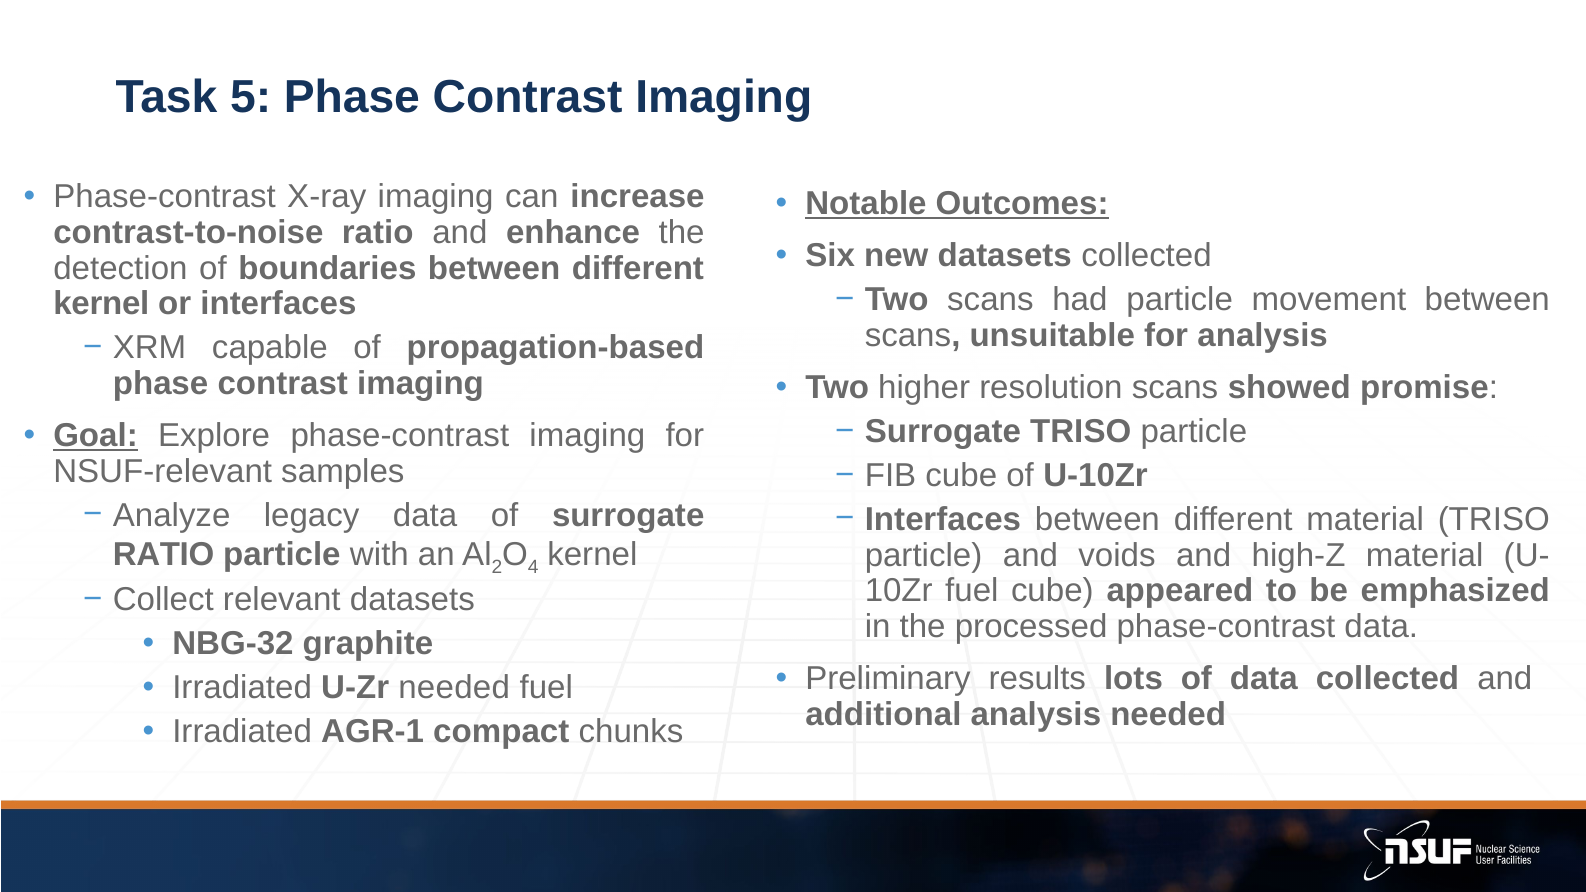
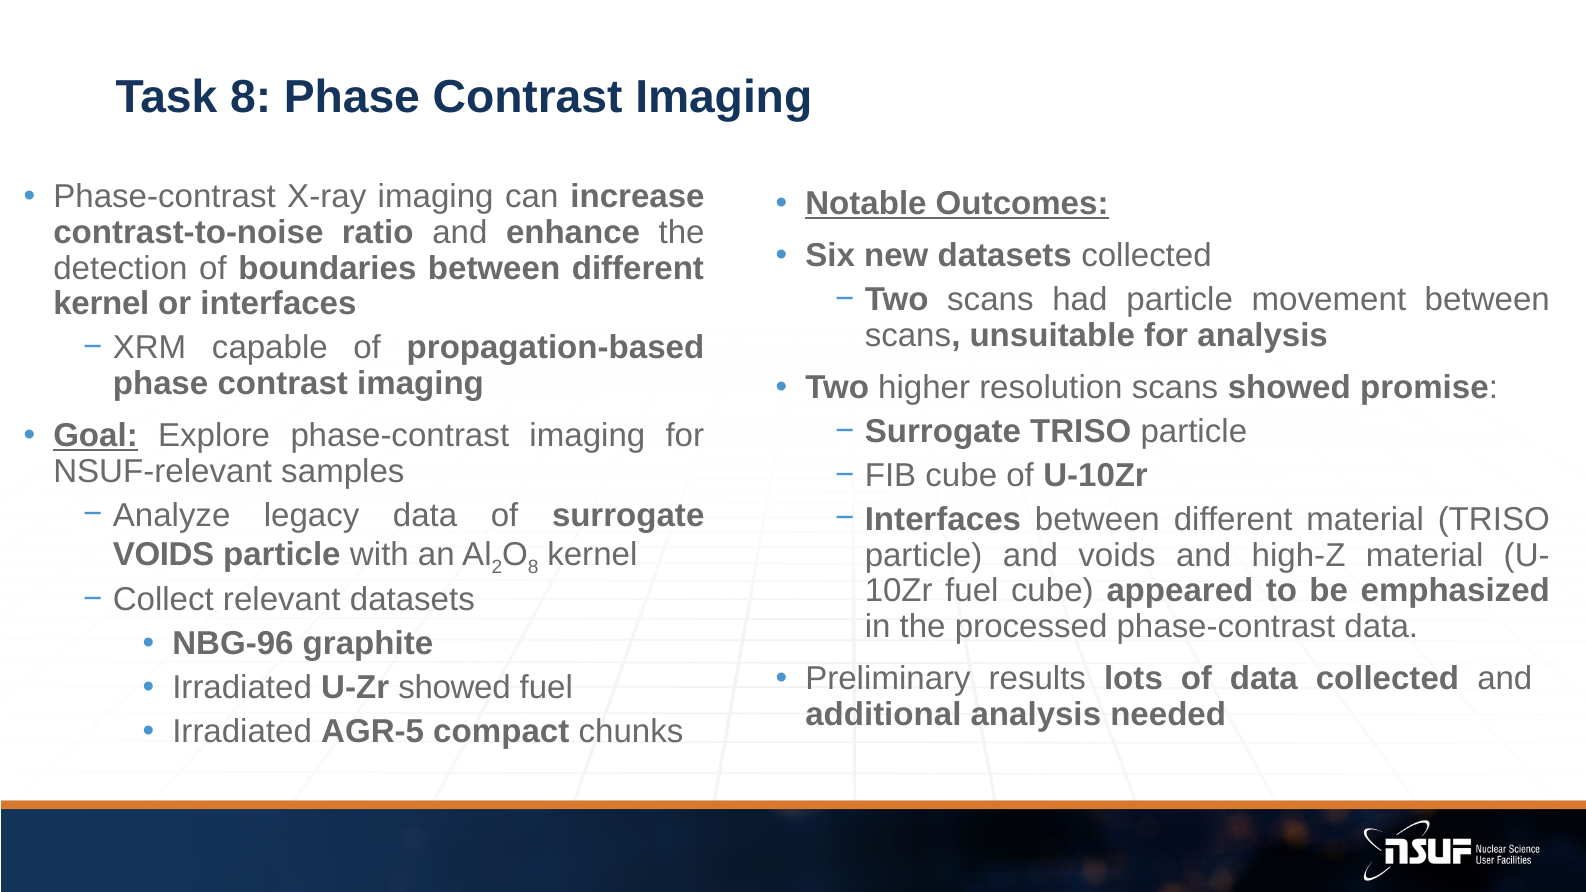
Task 5: 5 -> 8 (251, 97)
RATIO: RATIO -> VOIDS (164, 555)
4: 4 -> 8 (533, 568)
NBG-32: NBG-32 -> NBG-96 (233, 644)
U-Zr needed: needed -> showed (454, 688)
AGR-1: AGR-1 -> AGR-5 (373, 732)
